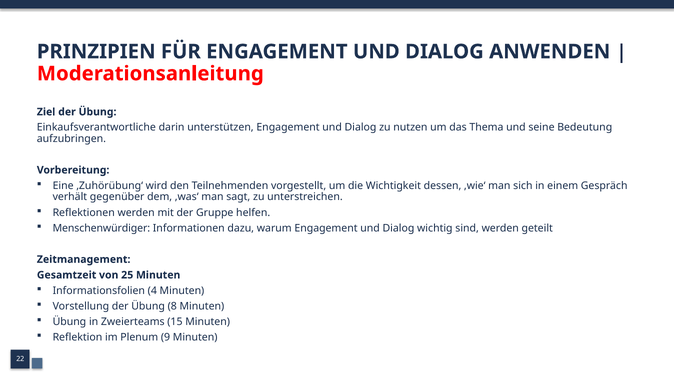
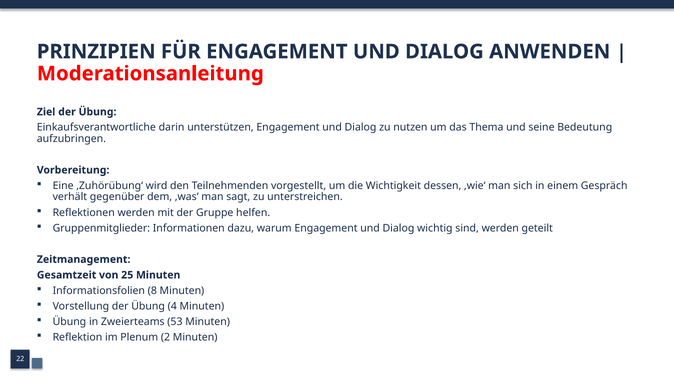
Menschenwürdiger: Menschenwürdiger -> Gruppenmitglieder (101, 228)
4: 4 -> 8 (152, 291)
8: 8 -> 4 (172, 306)
15: 15 -> 53 (175, 322)
9: 9 -> 2 (166, 337)
